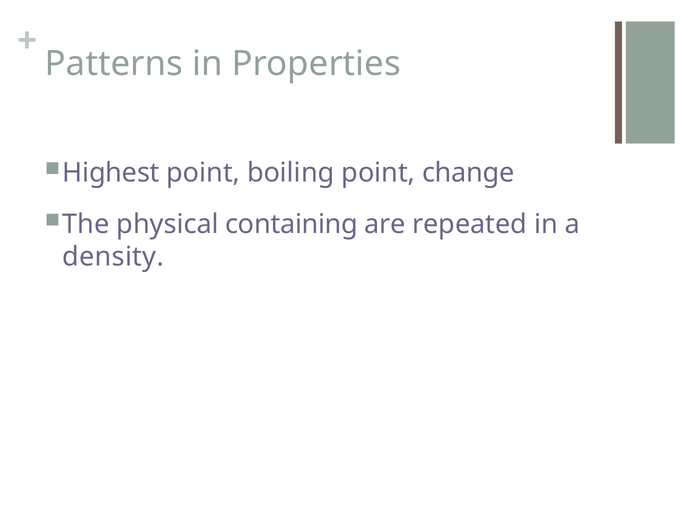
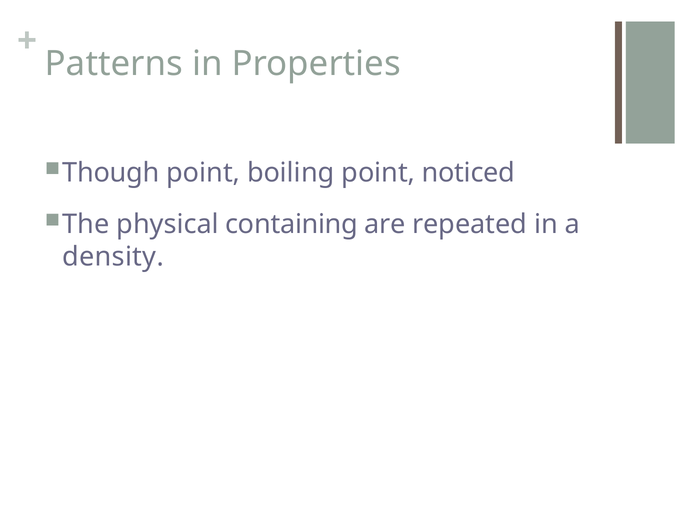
Highest: Highest -> Though (111, 173)
change: change -> noticed (468, 173)
